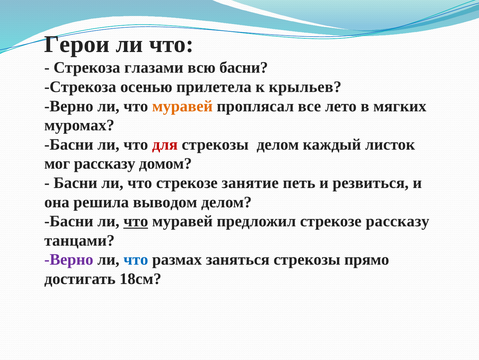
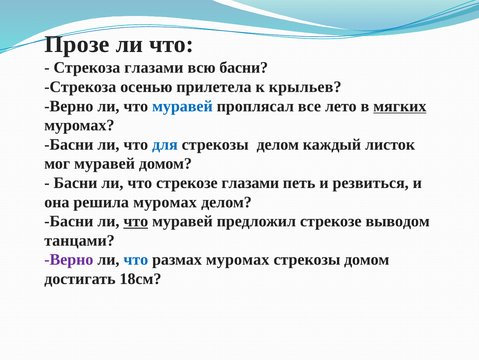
Герои: Герои -> Прозе (77, 44)
муравей colour: orange -> blue (182, 106)
мягких underline: none -> present (400, 106)
для colour: red -> blue (165, 144)
мог рассказу: рассказу -> муравей (105, 163)
стрекозе занятие: занятие -> глазами (250, 183)
решила выводом: выводом -> муромах (165, 202)
стрекозе рассказу: рассказу -> выводом (398, 221)
размах заняться: заняться -> муромах (238, 259)
стрекозы прямо: прямо -> домом (367, 259)
